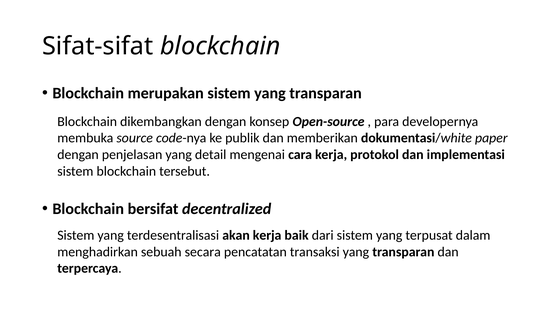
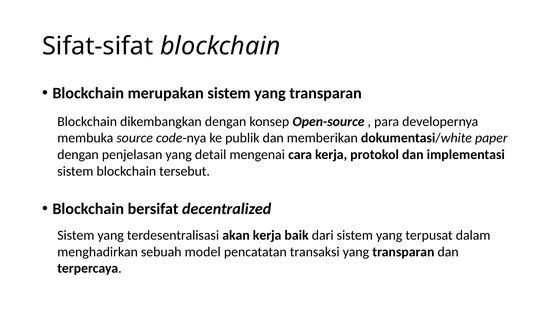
secara: secara -> model (203, 252)
